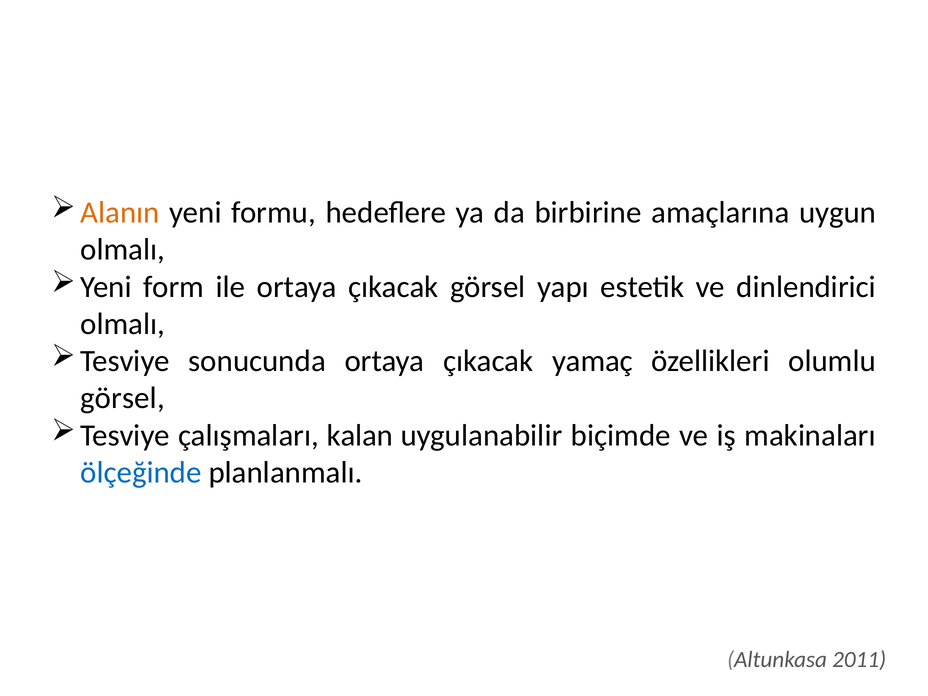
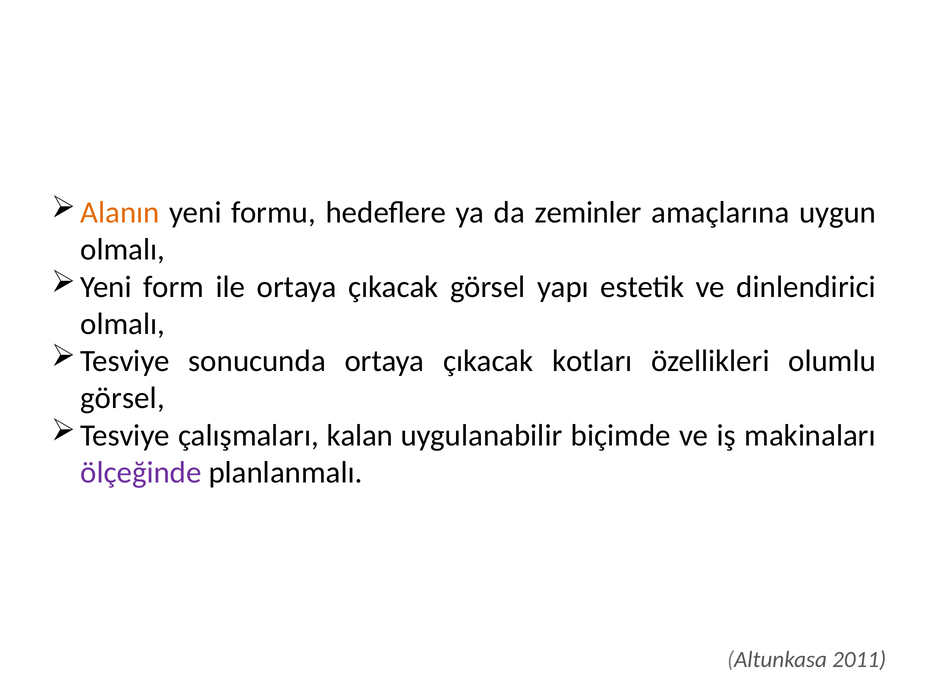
birbirine: birbirine -> zeminler (588, 213)
yamaç: yamaç -> kotları (592, 361)
ölçeğinde colour: blue -> purple (141, 472)
